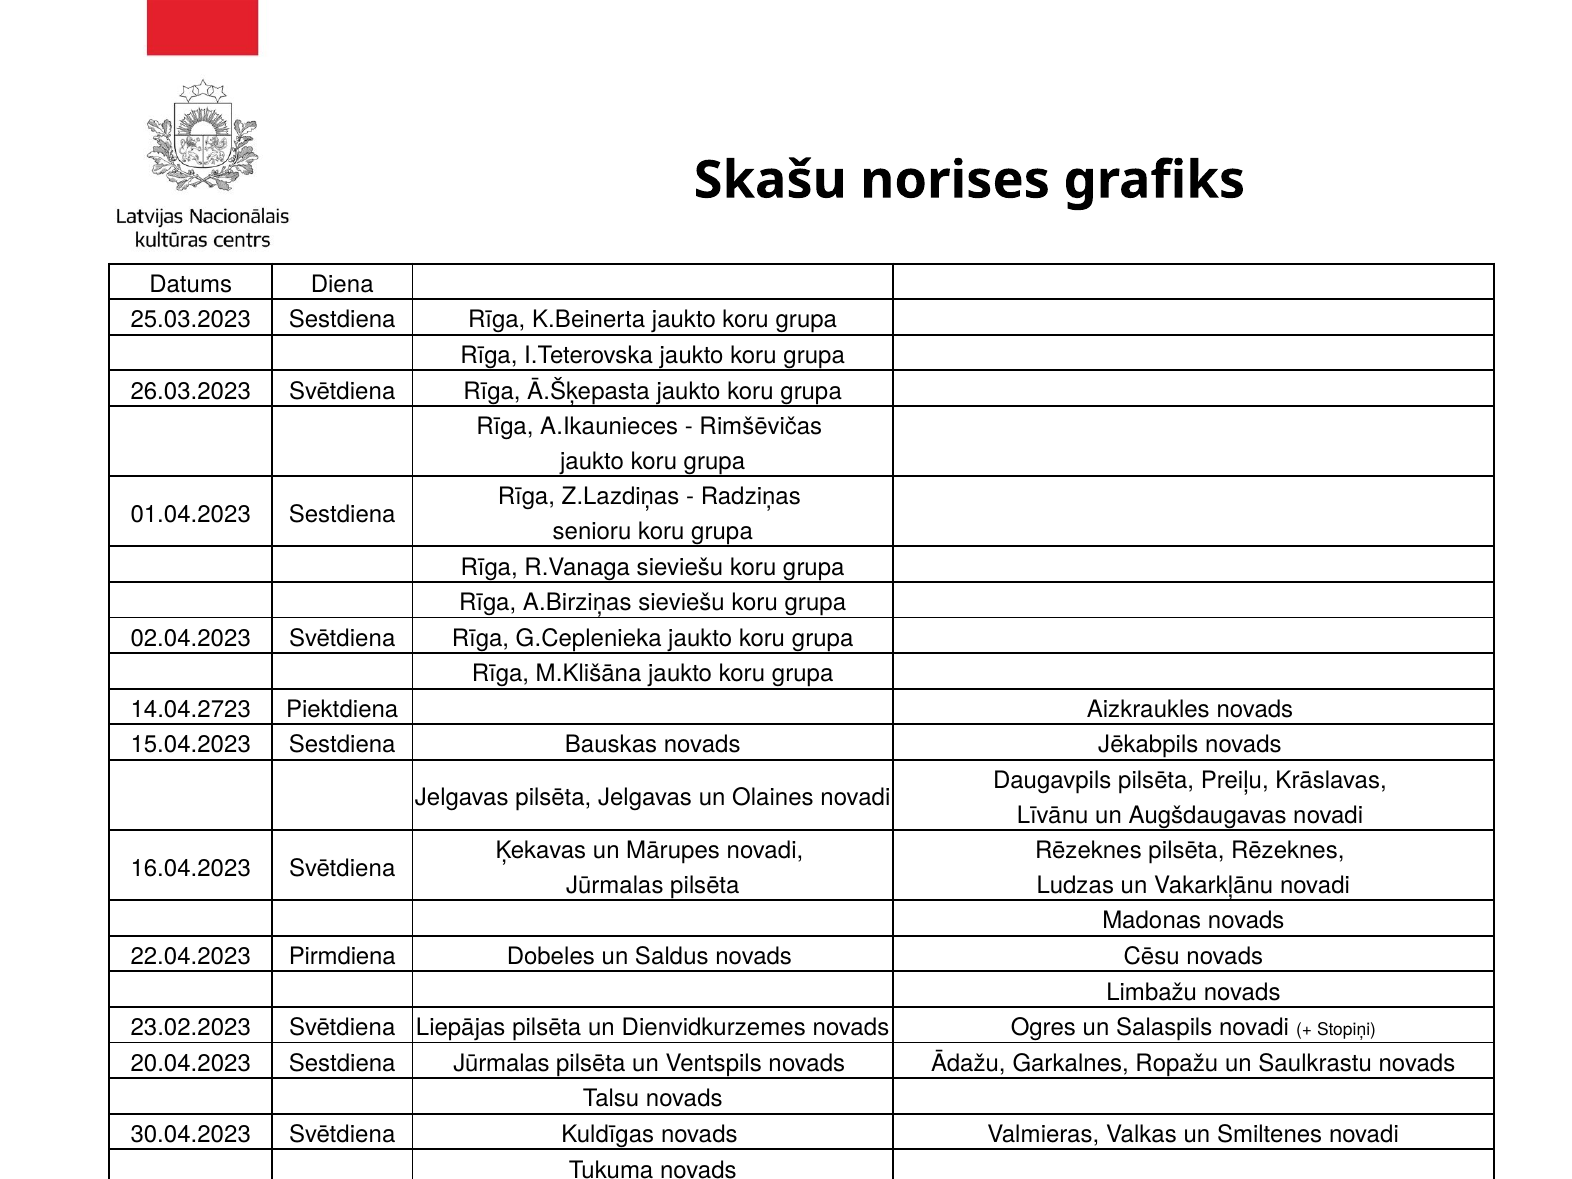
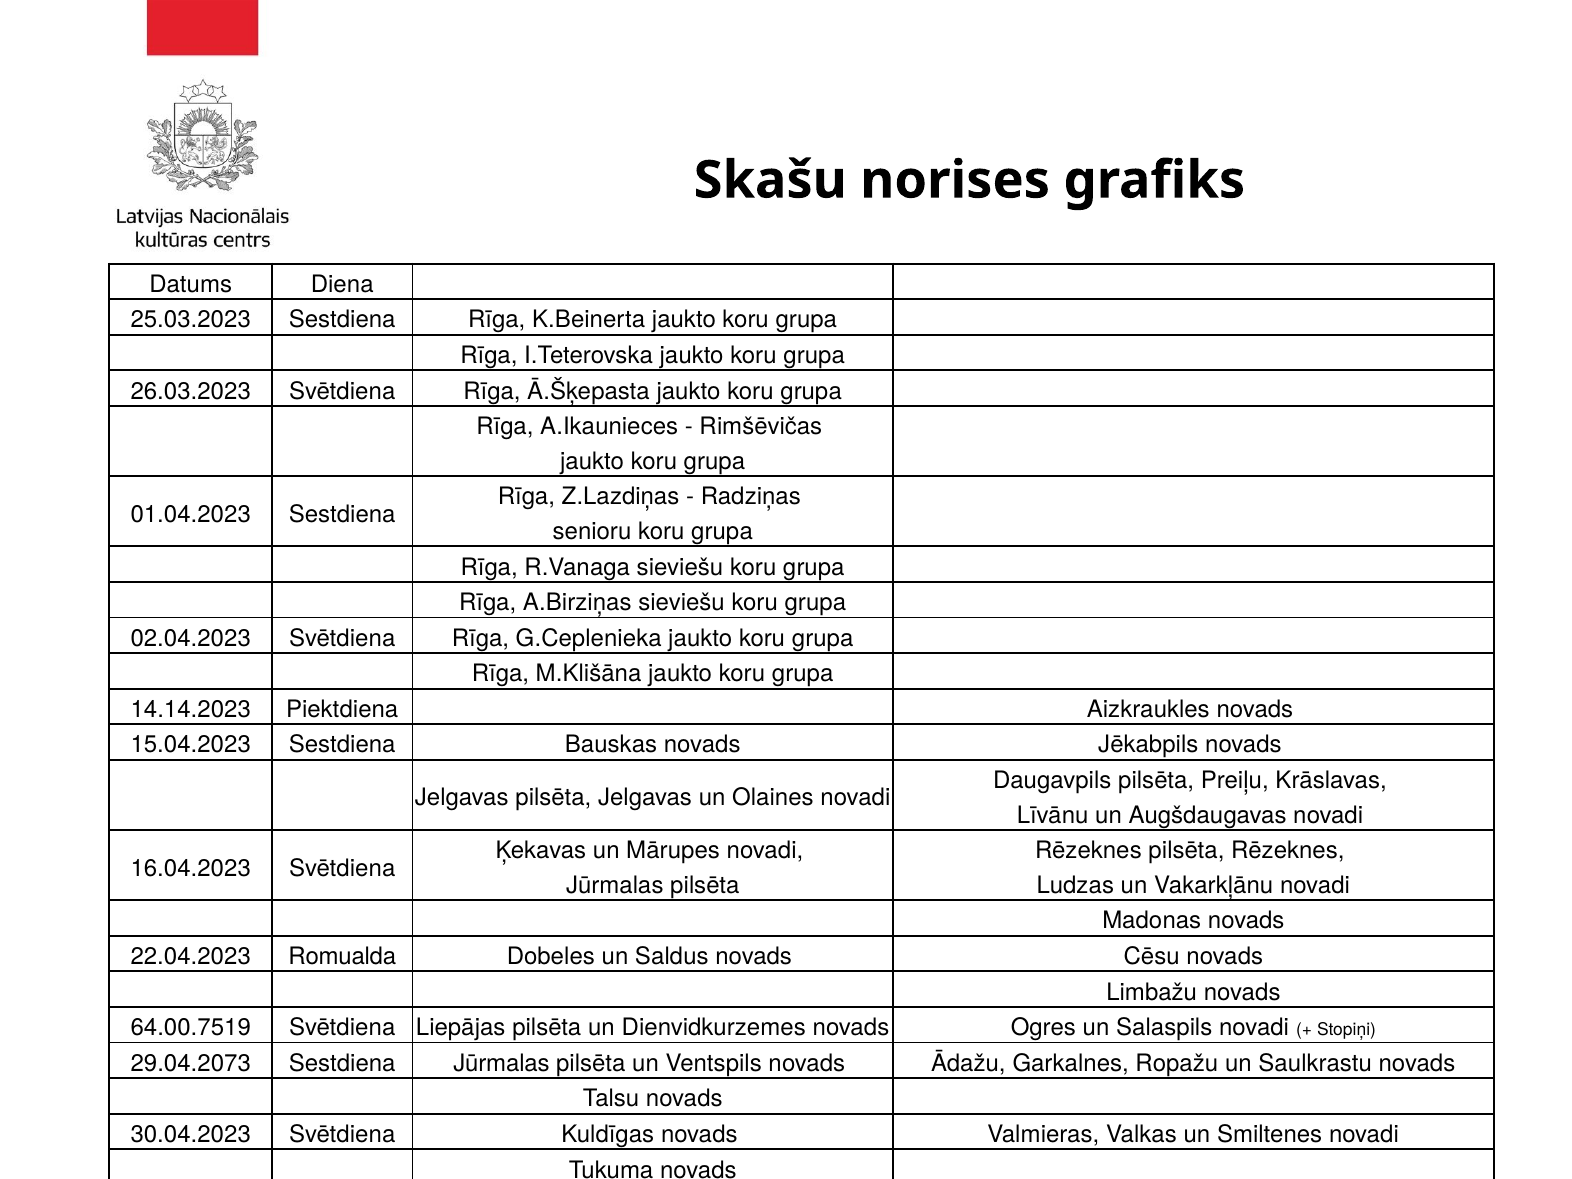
14.04.2723: 14.04.2723 -> 14.14.2023 (191, 709)
22.04.2023 Pirmdiena: Pirmdiena -> Romualda (342, 957)
23.02.2023: 23.02.2023 -> 64.00.7519 (191, 1028)
20.04.2023: 20.04.2023 -> 29.04.2073 (191, 1063)
